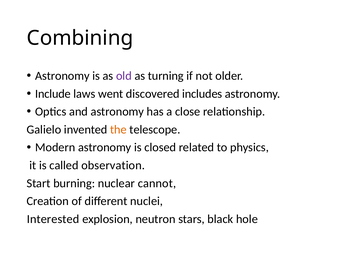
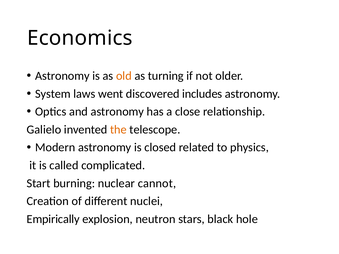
Combining: Combining -> Economics (80, 38)
old colour: purple -> orange (124, 76)
Include: Include -> System (53, 94)
observation: observation -> complicated (113, 166)
Interested: Interested -> Empirically (53, 219)
